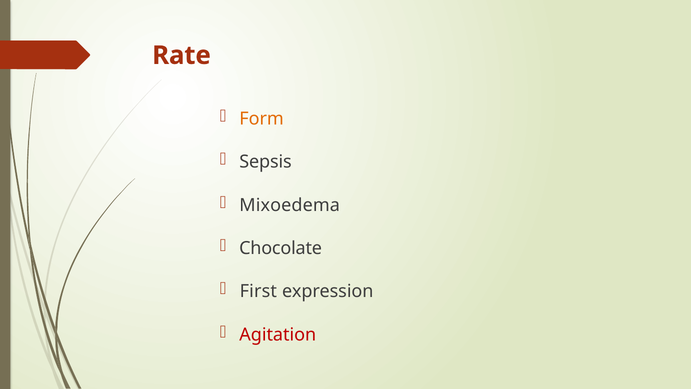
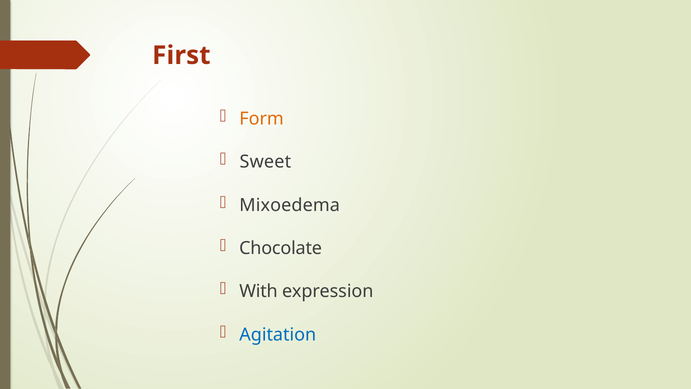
Rate: Rate -> First (181, 55)
Sepsis: Sepsis -> Sweet (265, 162)
First: First -> With (259, 291)
Agitation colour: red -> blue (278, 334)
